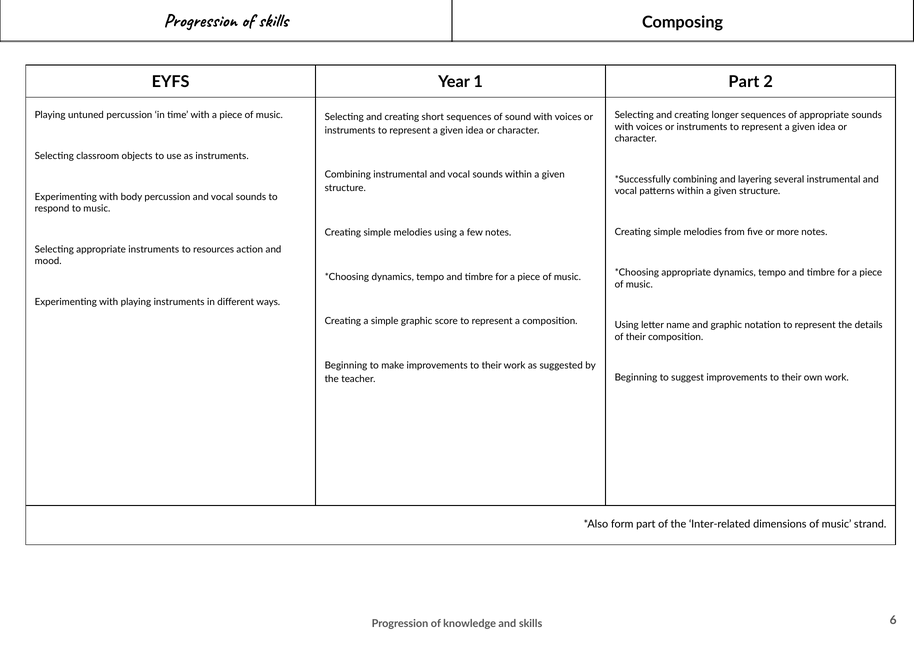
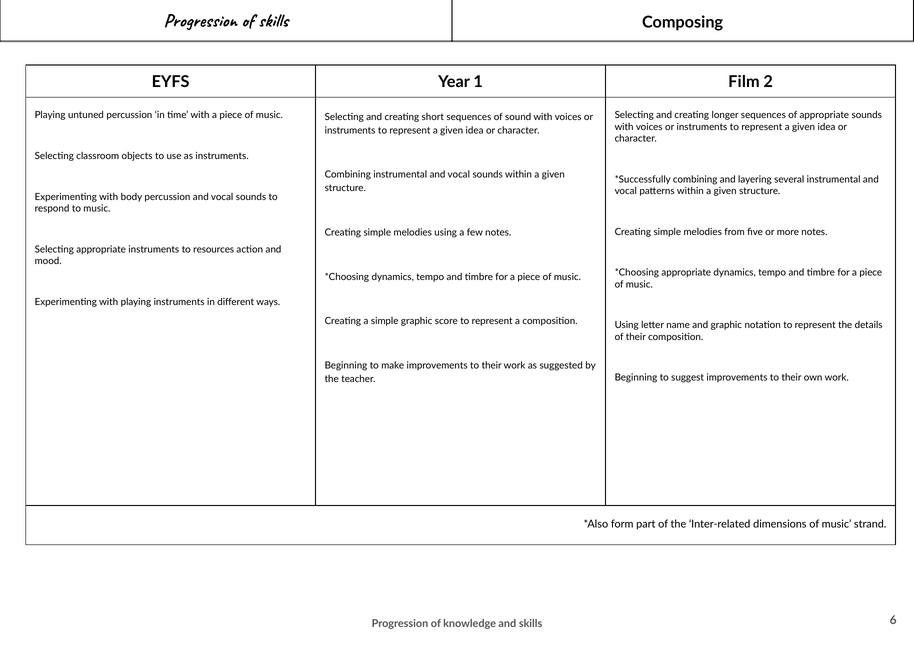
1 Part: Part -> Film (744, 82)
